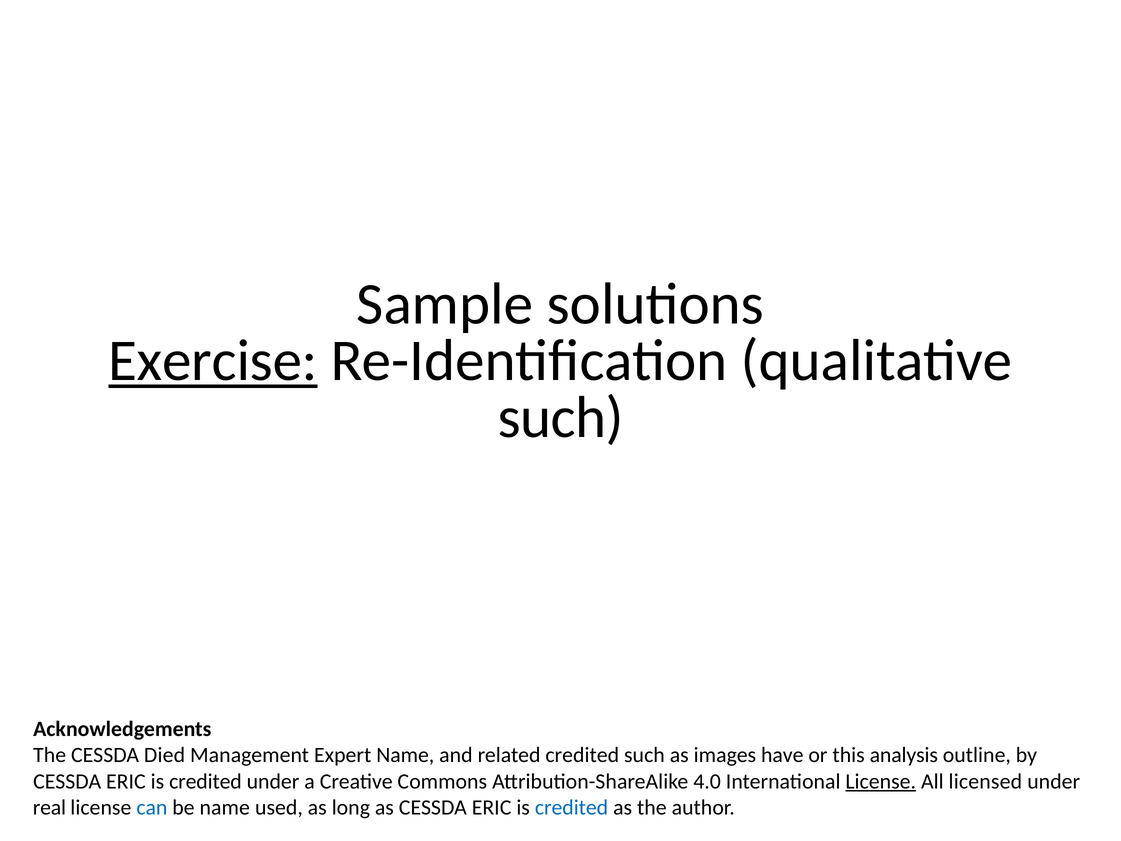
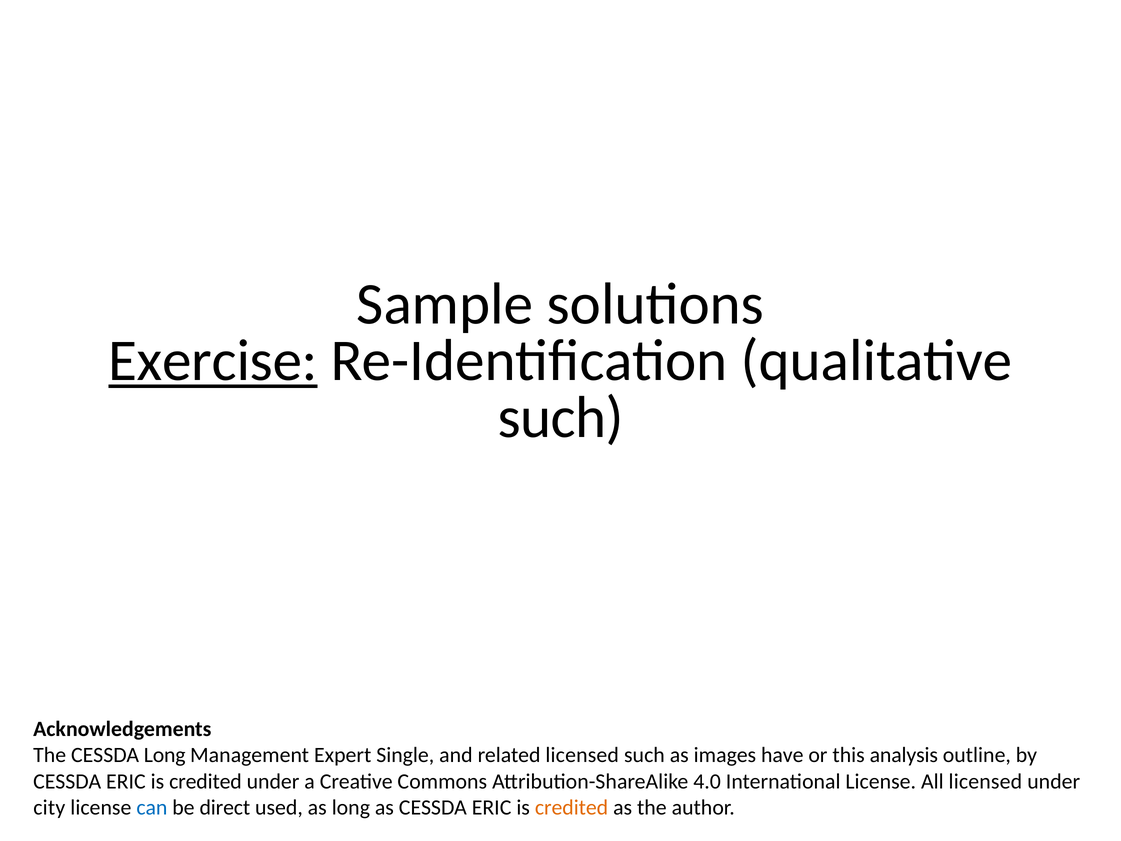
CESSDA Died: Died -> Long (165, 755)
Expert Name: Name -> Single (405, 755)
related credited: credited -> licensed (582, 755)
License underline: present -> none (881, 781)
real: real -> city (49, 807)
be name: name -> direct (225, 807)
credited colour: blue -> orange (572, 807)
